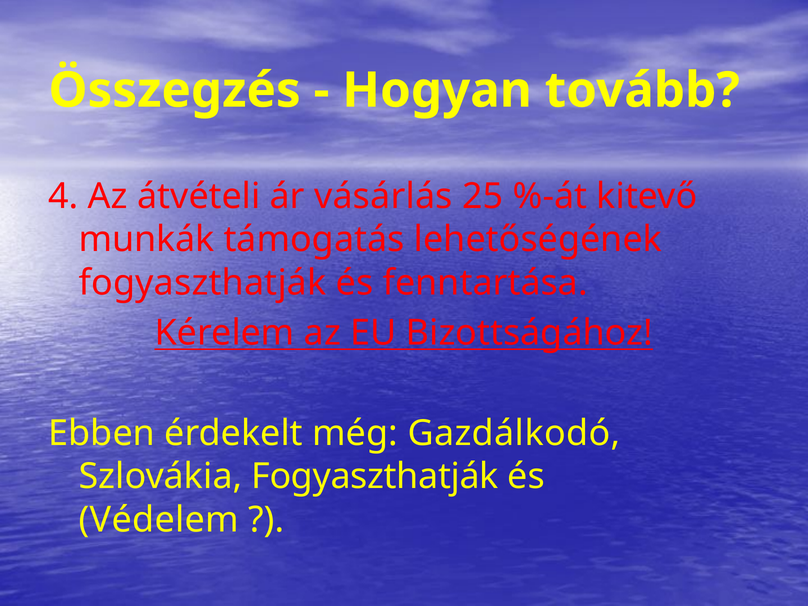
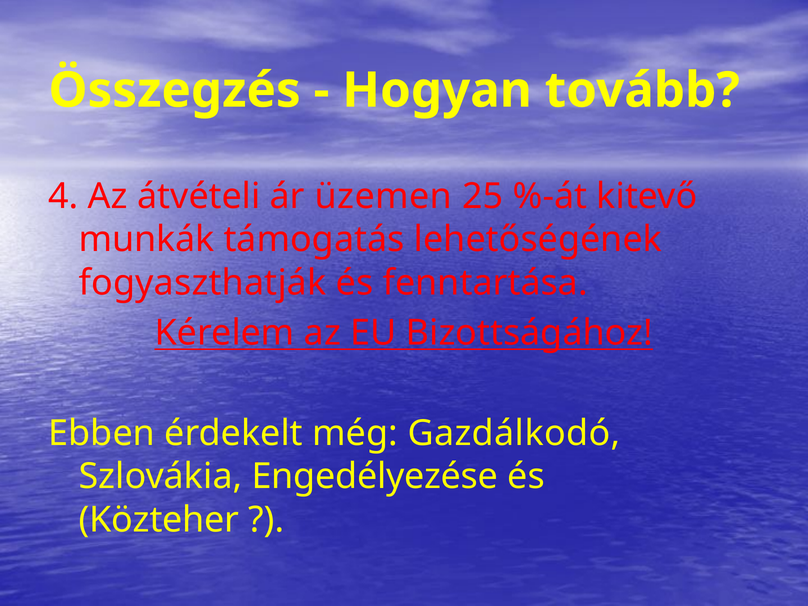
vásárlás: vásárlás -> üzemen (383, 196)
Szlovákia Fogyaszthatják: Fogyaszthatják -> Engedélyezése (375, 477)
Védelem: Védelem -> Közteher (159, 520)
